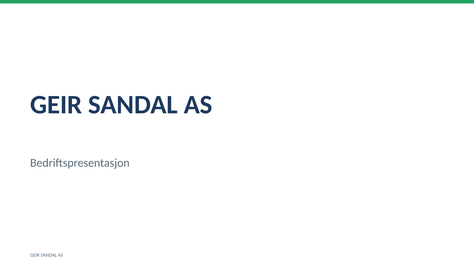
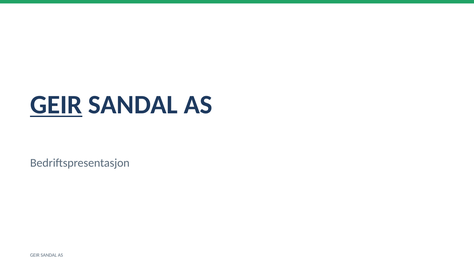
GEIR underline: none -> present (56, 105)
